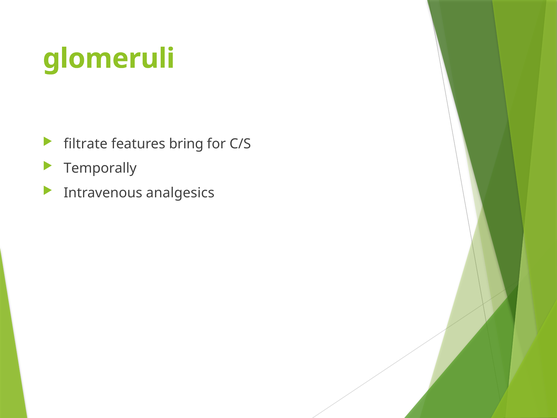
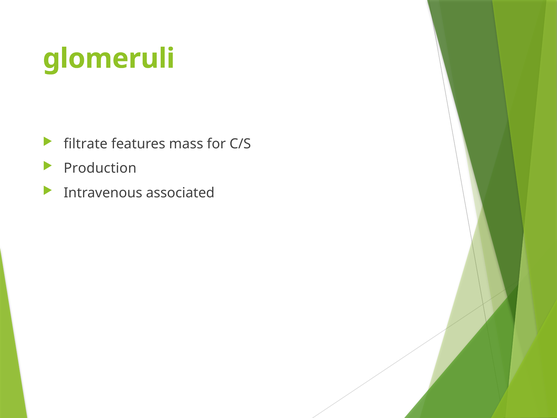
bring: bring -> mass (186, 144)
Temporally: Temporally -> Production (100, 168)
analgesics: analgesics -> associated (180, 193)
